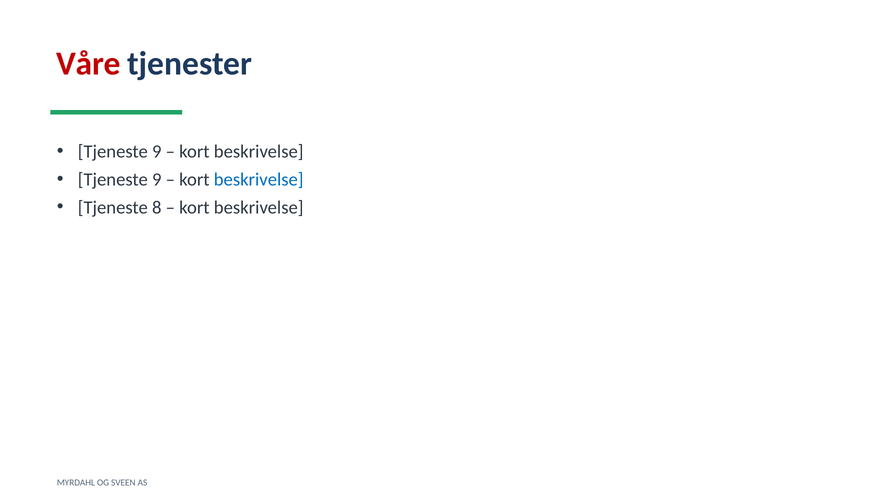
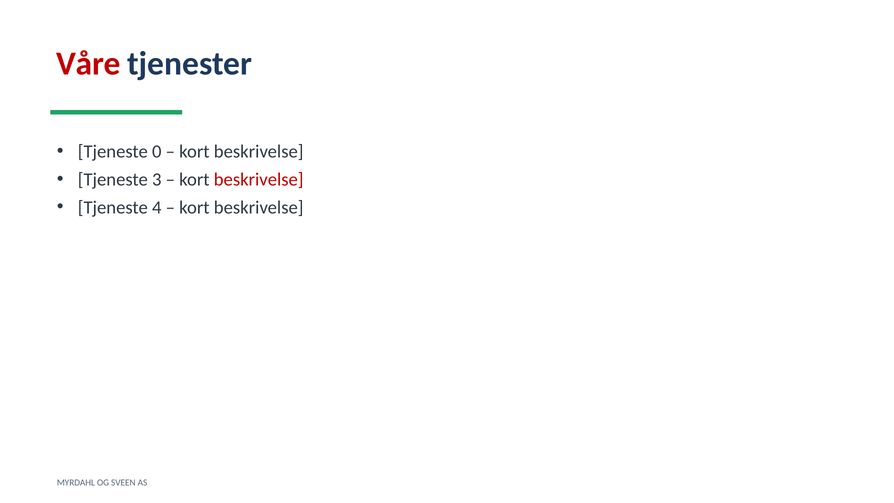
9: 9 -> 0 (157, 151)
9: 9 -> 3 (157, 179)
beskrivelse colour: blue -> red (259, 179)
8: 8 -> 4 (157, 207)
